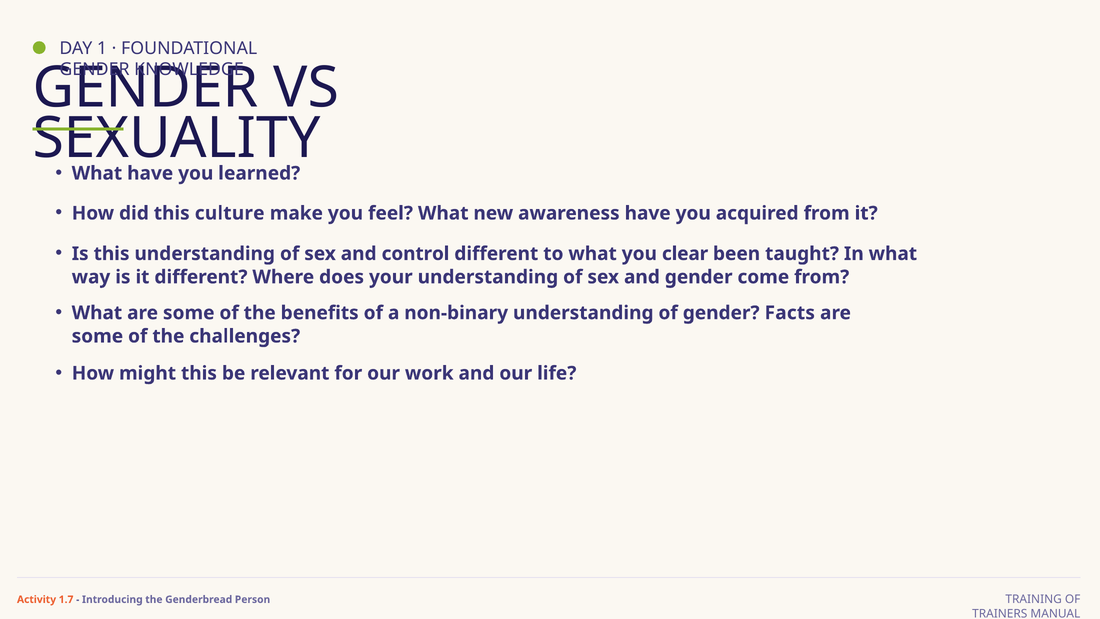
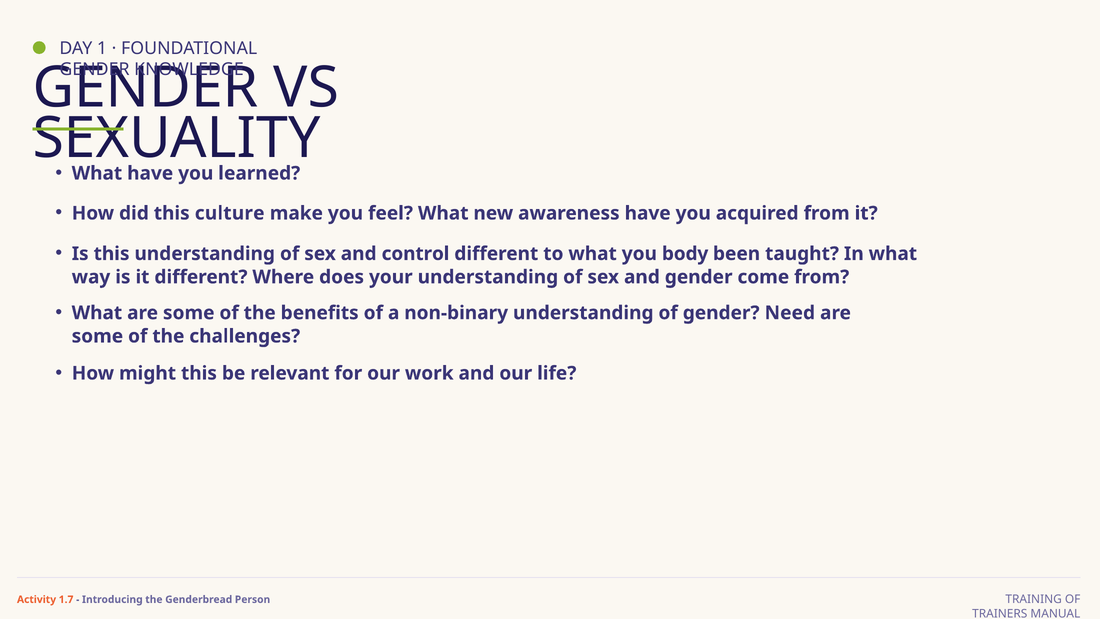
clear: clear -> body (685, 254)
Facts: Facts -> Need (790, 313)
